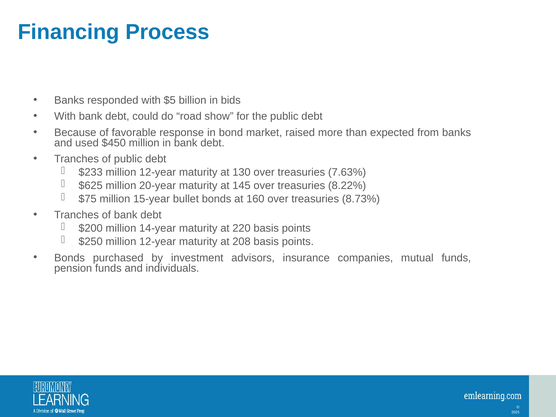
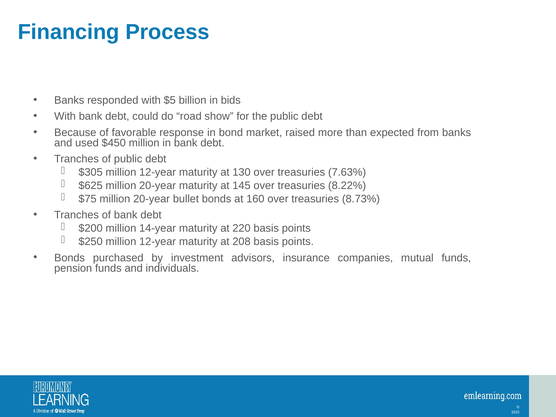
$233: $233 -> $305 (91, 172)
$75 million 15-year: 15-year -> 20-year (152, 199)
